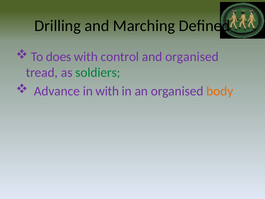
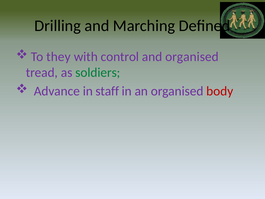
does: does -> they (58, 57)
in with: with -> staff (107, 91)
body colour: orange -> red (220, 91)
